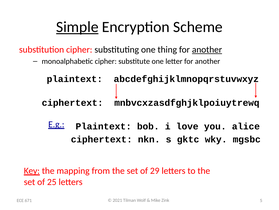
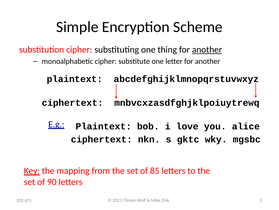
Simple underline: present -> none (77, 27)
29: 29 -> 85 (155, 170)
25: 25 -> 90 (52, 181)
